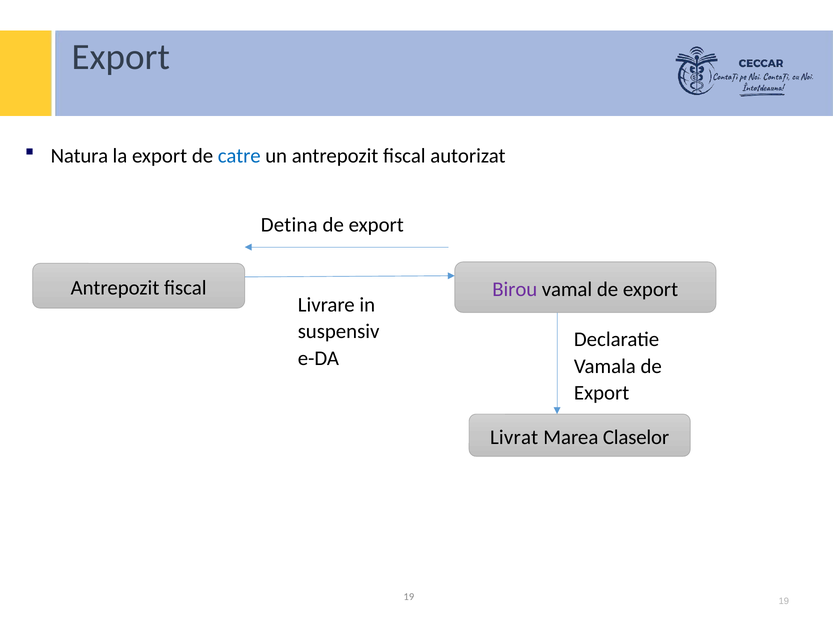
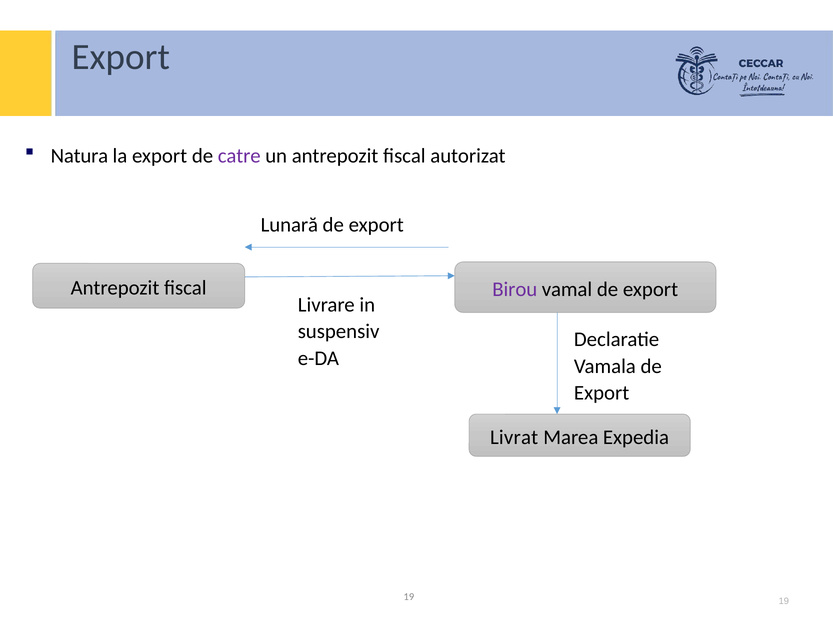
catre colour: blue -> purple (239, 156)
Detina: Detina -> Lunară (289, 225)
Claselor: Claselor -> Expedia (636, 437)
